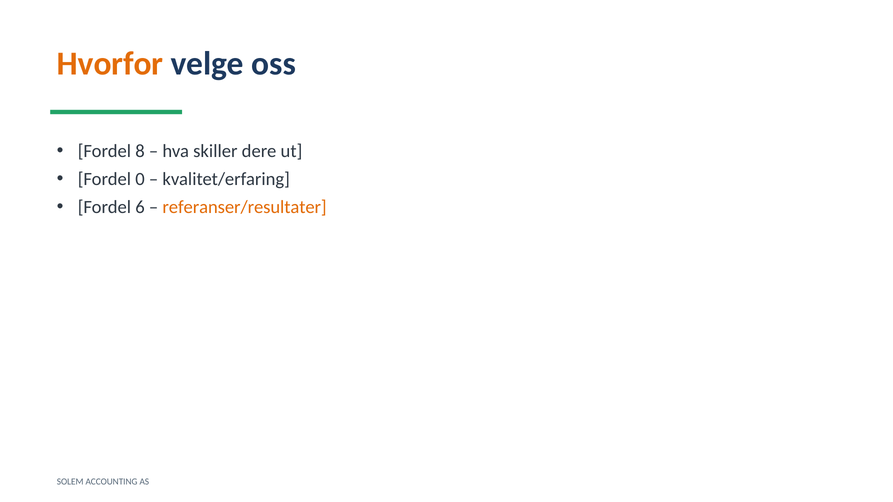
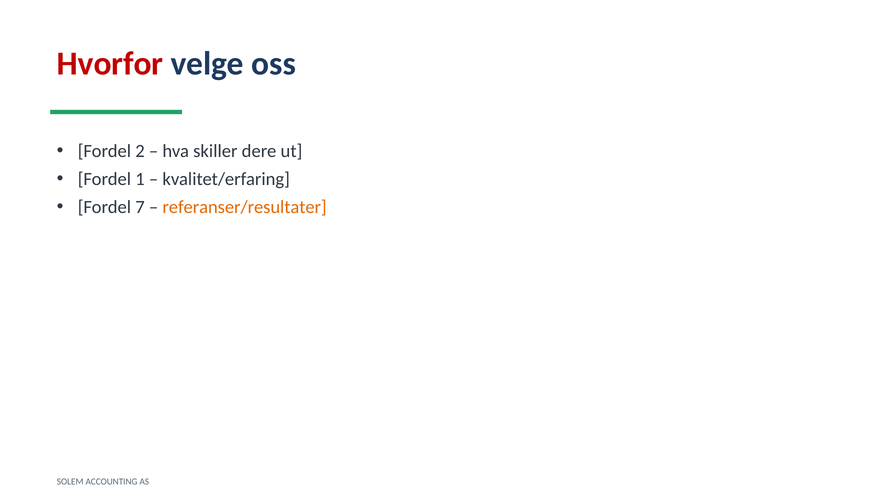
Hvorfor colour: orange -> red (110, 64)
8: 8 -> 2 (140, 151)
0: 0 -> 1 (140, 179)
6: 6 -> 7 (140, 207)
